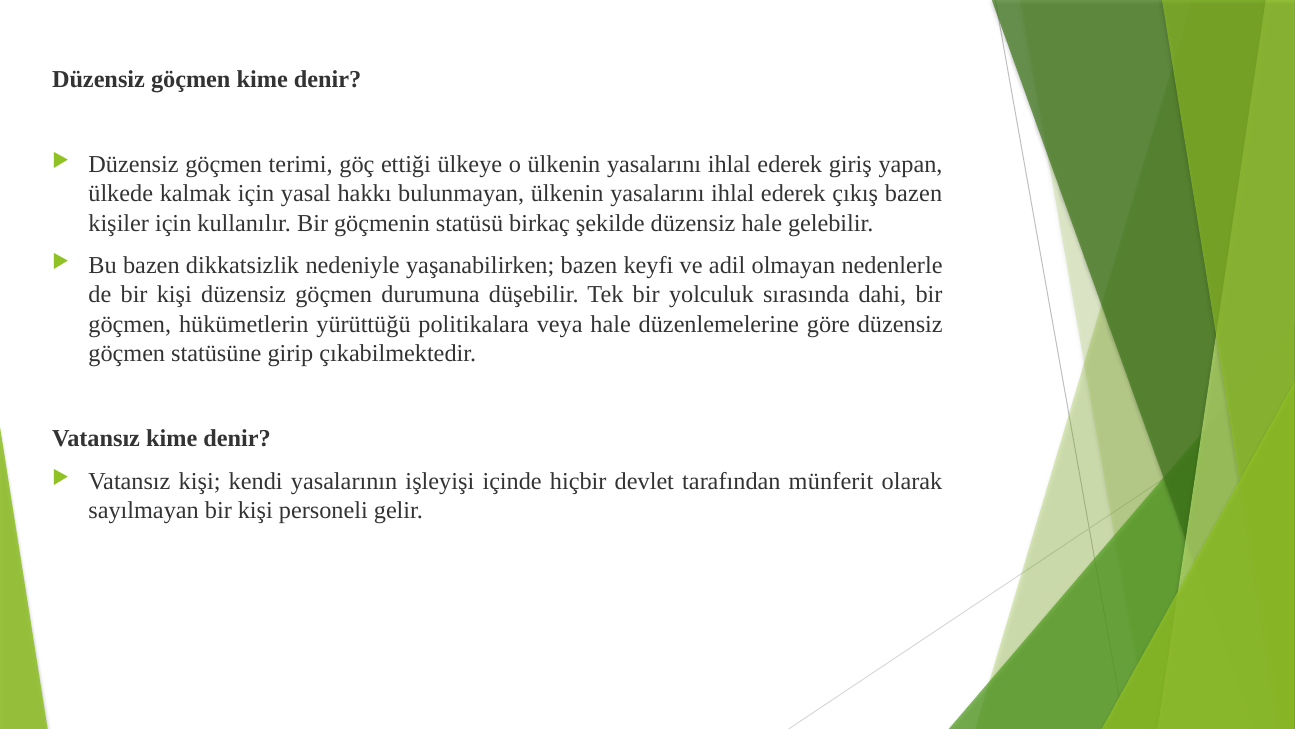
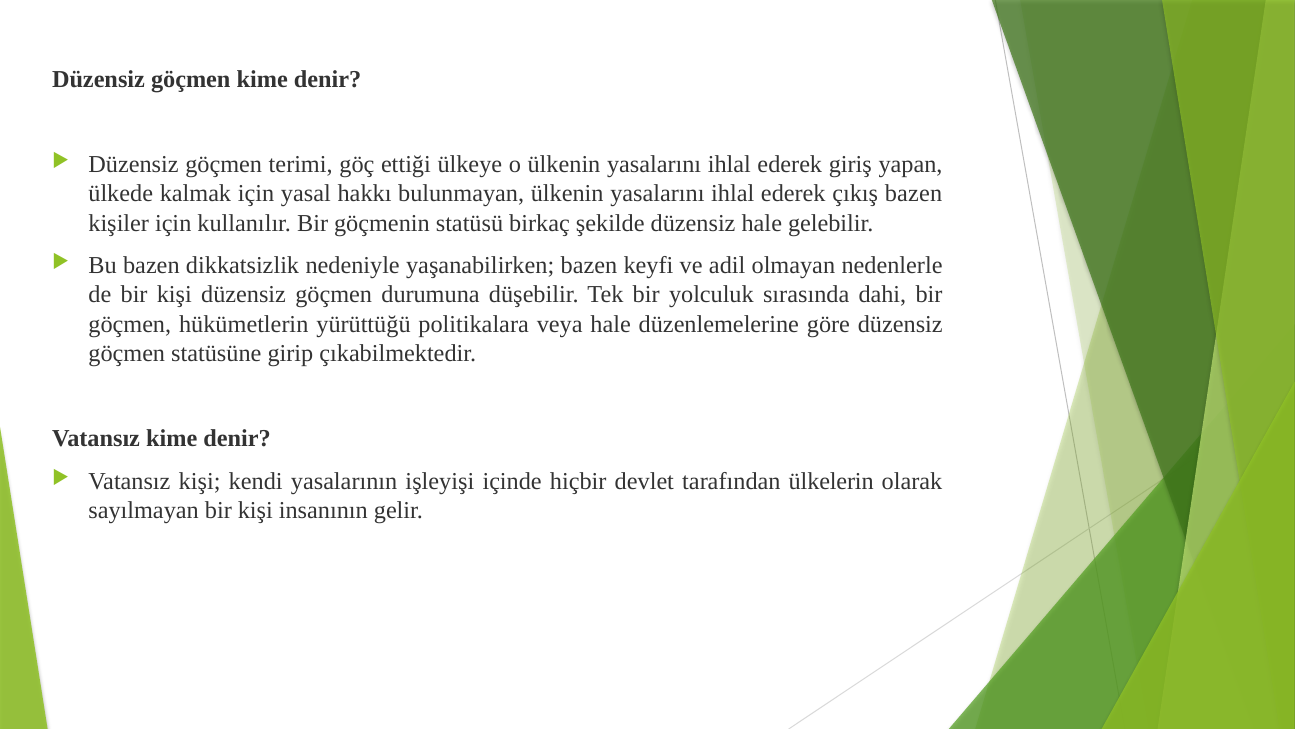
münferit: münferit -> ülkelerin (831, 481)
personeli: personeli -> insanının (323, 510)
